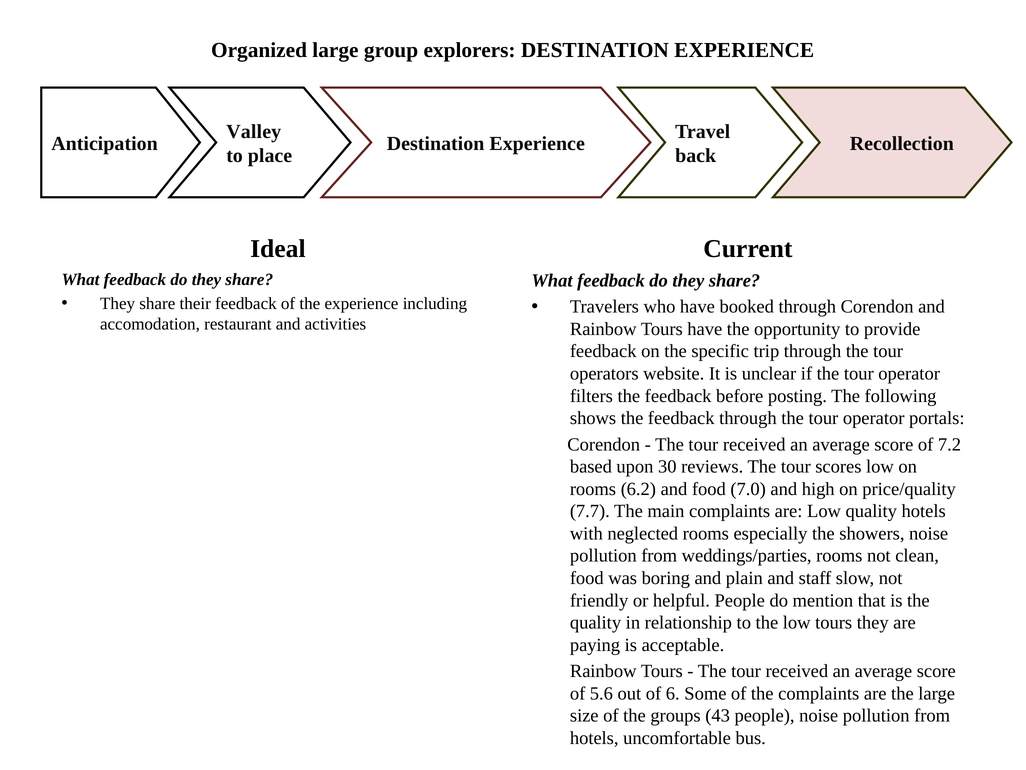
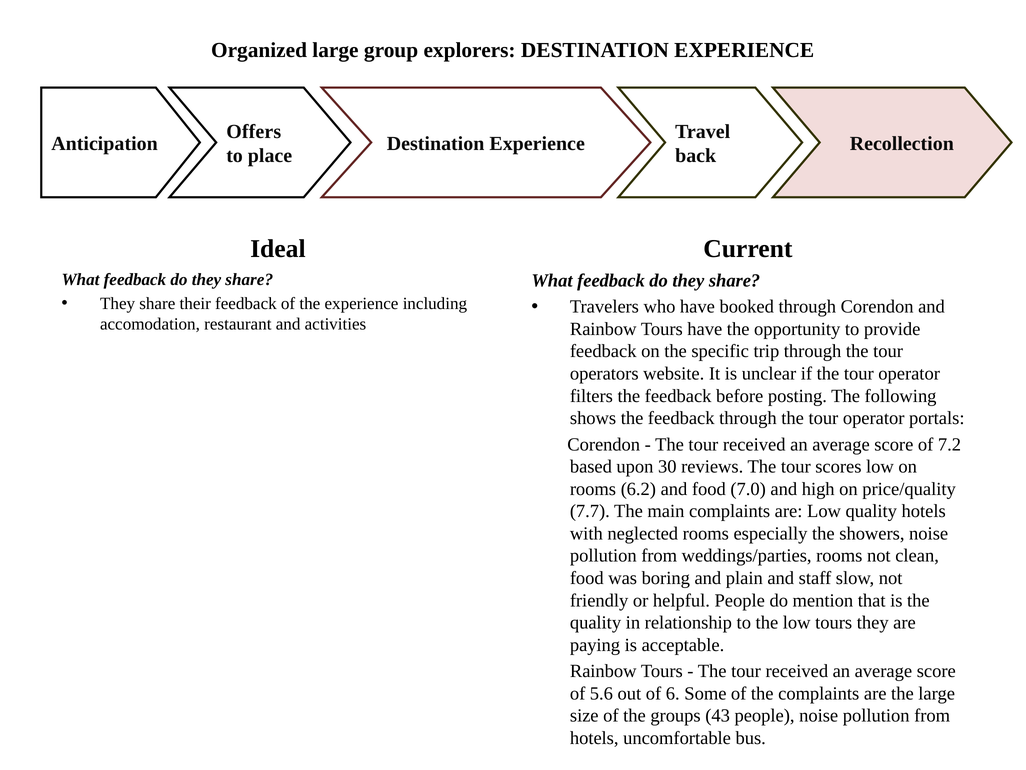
Valley: Valley -> Offers (254, 132)
